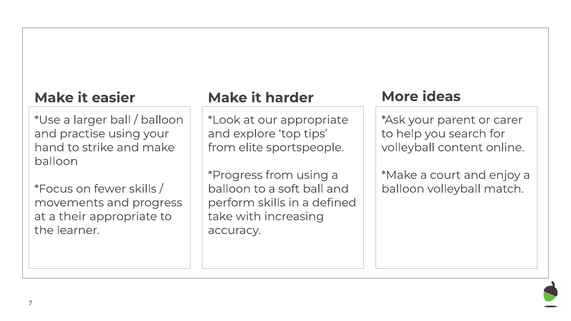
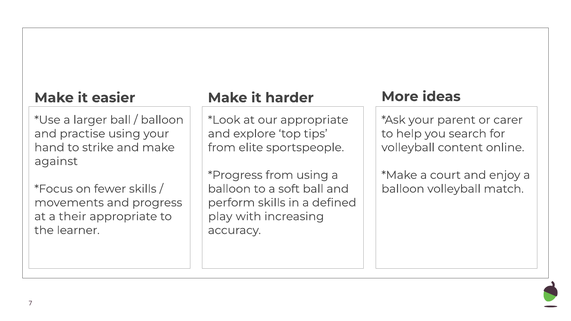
balloon: balloon -> against (56, 161)
take: take -> play (220, 217)
